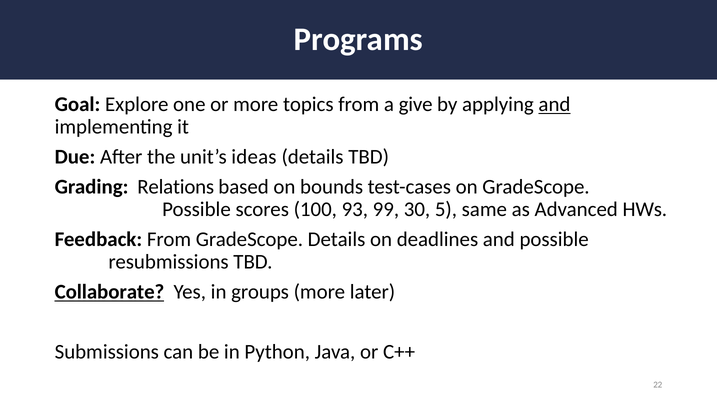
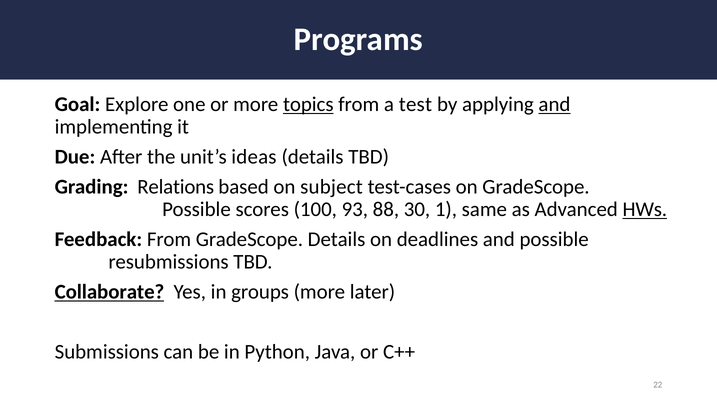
topics underline: none -> present (308, 105)
give: give -> test (415, 105)
bounds: bounds -> subject (331, 187)
99: 99 -> 88 (386, 210)
5: 5 -> 1 (446, 210)
HWs underline: none -> present (645, 210)
